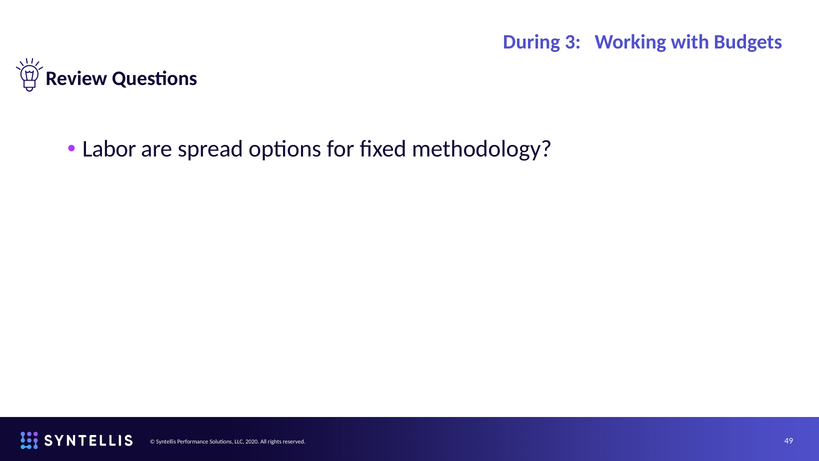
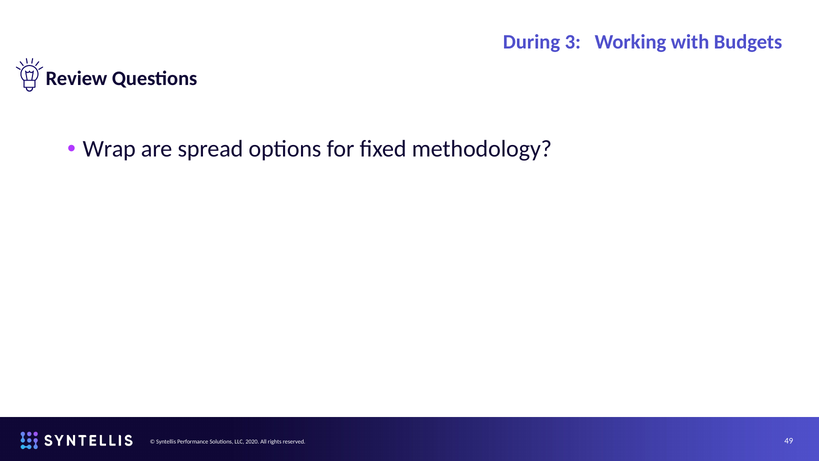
Labor: Labor -> Wrap (109, 149)
